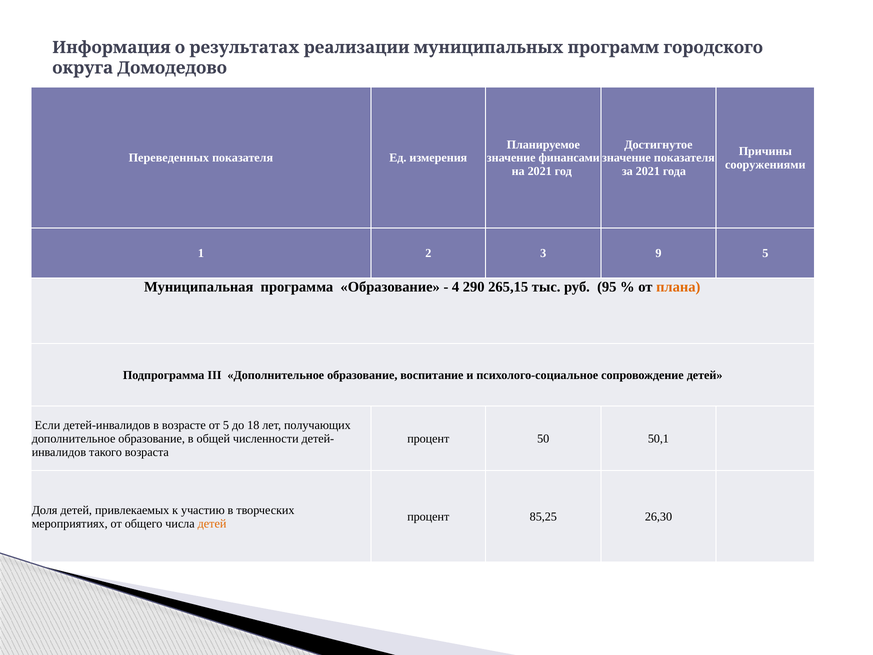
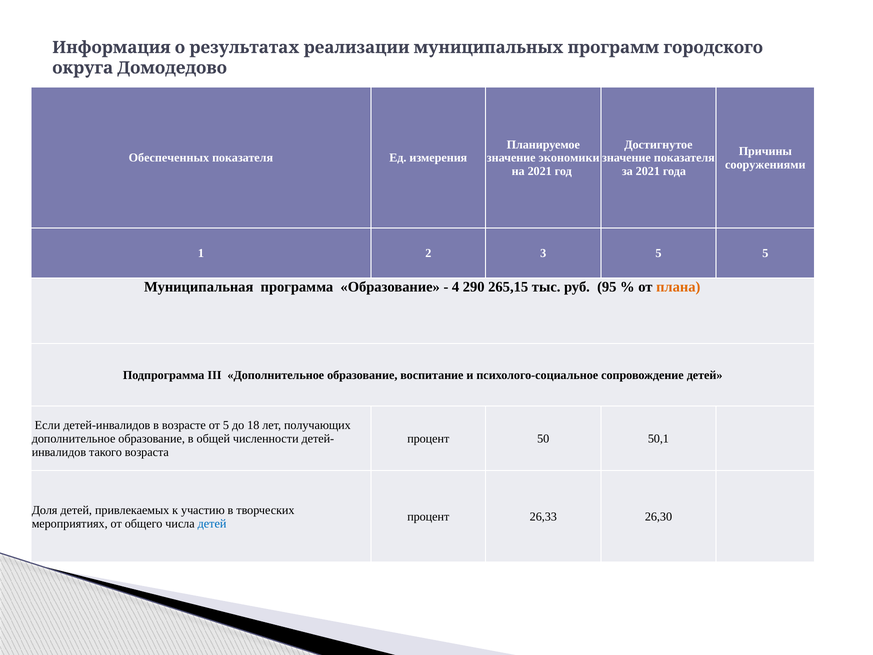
Переведенных: Переведенных -> Обеспеченных (169, 158)
финансами: финансами -> экономики (569, 158)
3 9: 9 -> 5 (658, 253)
85,25: 85,25 -> 26,33 (543, 517)
детей colour: orange -> blue (212, 523)
